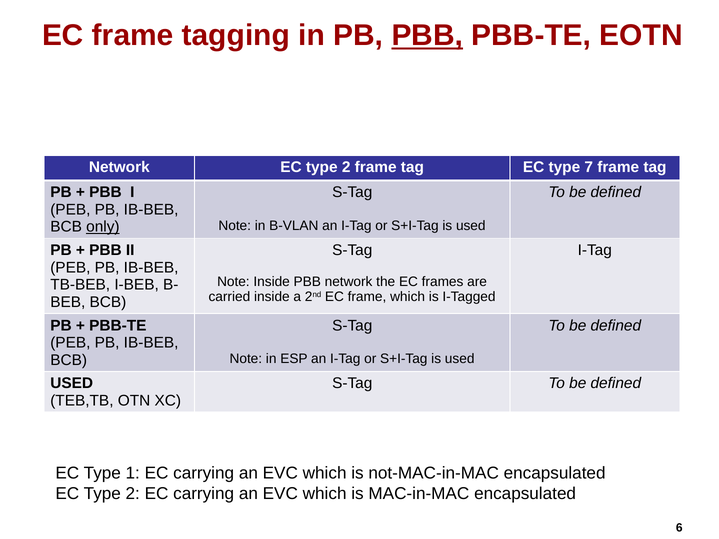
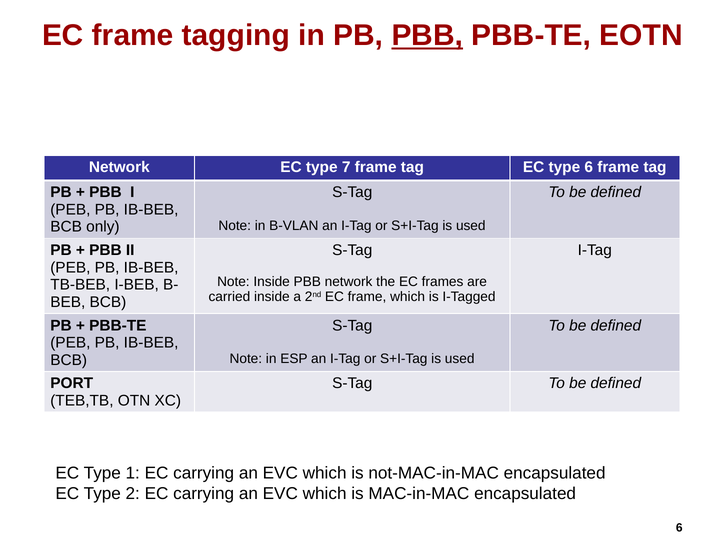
Network EC type 2: 2 -> 7 (346, 167)
type 7: 7 -> 6 (589, 167)
only underline: present -> none (103, 227)
USED: USED -> PORT (72, 383)
